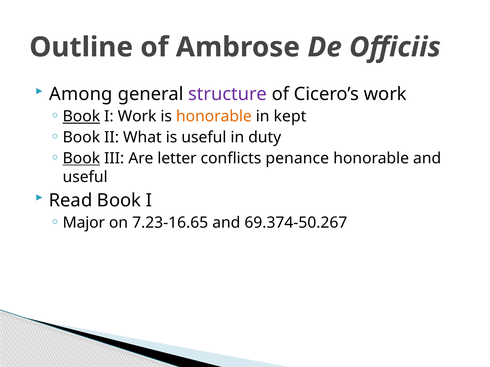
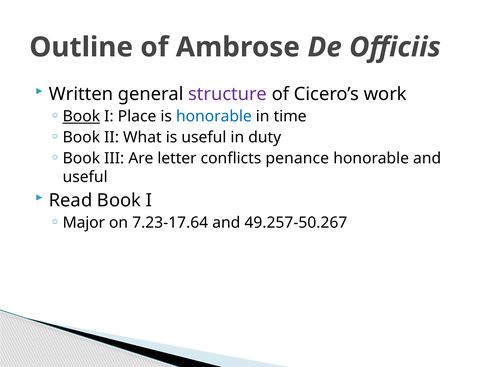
Among: Among -> Written (81, 94)
I Work: Work -> Place (137, 117)
honorable colour: orange -> blue (214, 117)
kept: kept -> time (290, 117)
Book underline: present -> none (81, 158)
7.23-16.65: 7.23-16.65 -> 7.23-17.64 (170, 223)
69.374-50.267: 69.374-50.267 -> 49.257-50.267 (296, 223)
